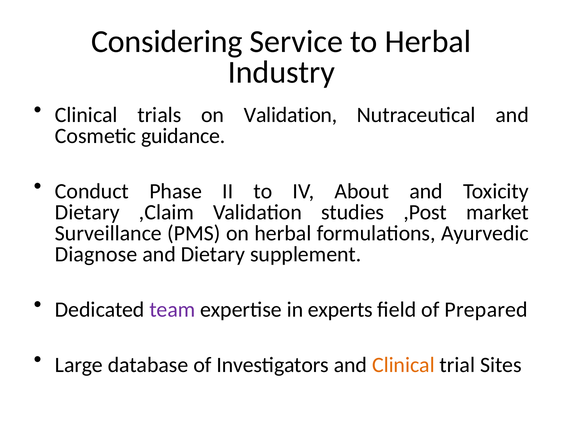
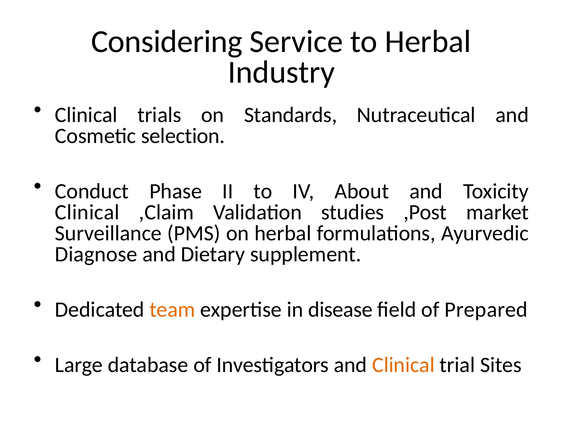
on Validation: Validation -> Standards (291, 115)
guidance: guidance -> selection (183, 136)
Dietary: Dietary -> Clinical (87, 213)
team colour: purple -> orange (172, 310)
experts: experts -> disease (340, 310)
